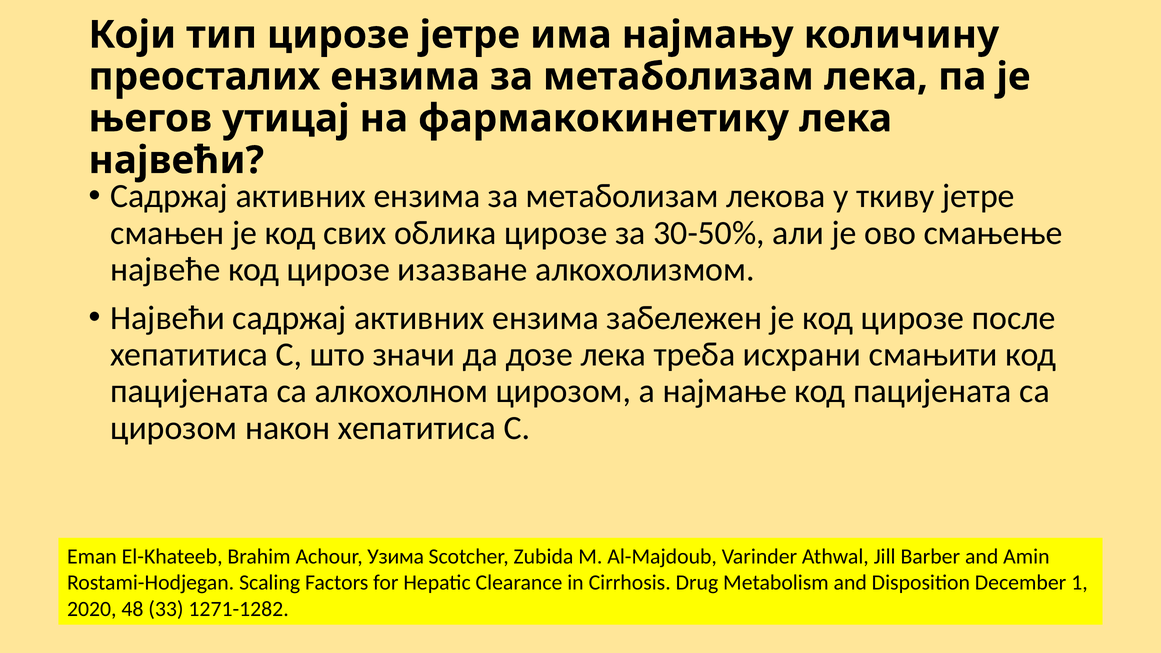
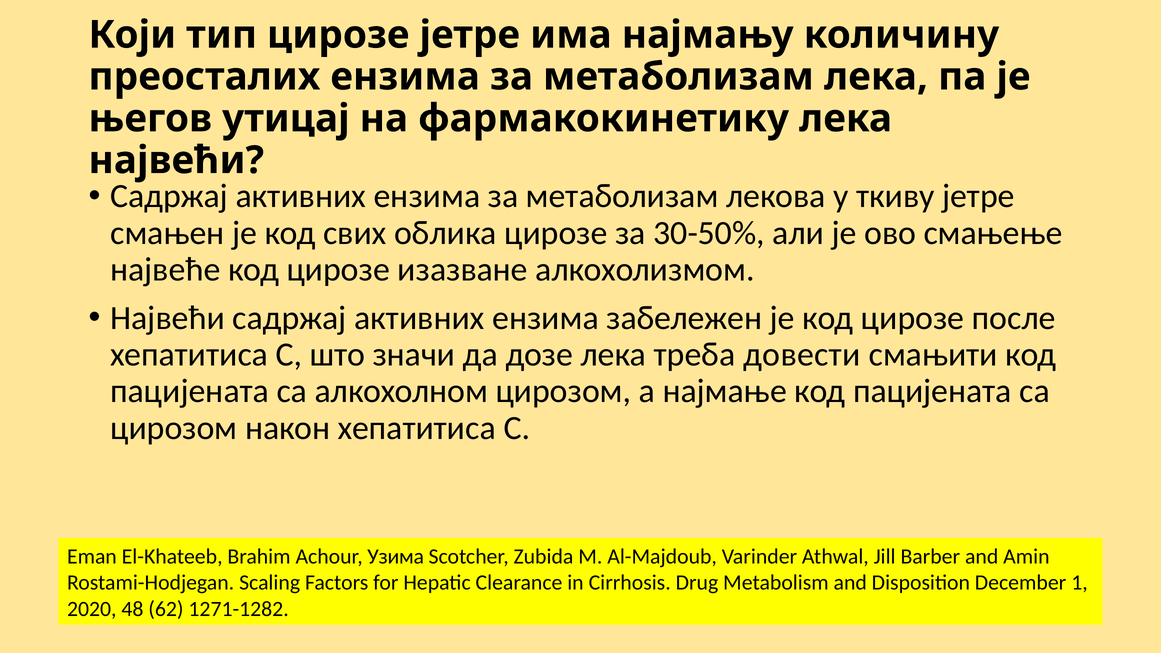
исхрани: исхрани -> довести (802, 355)
33: 33 -> 62 (166, 609)
